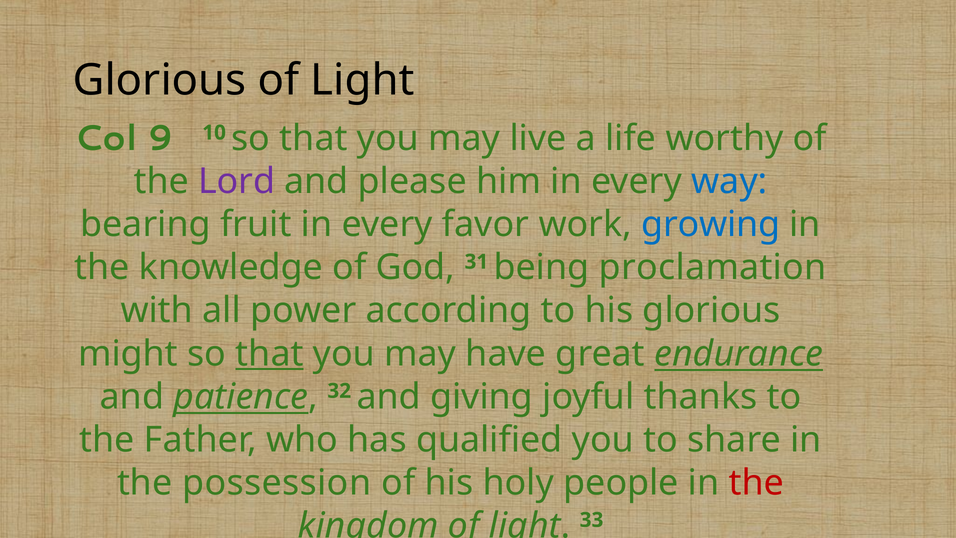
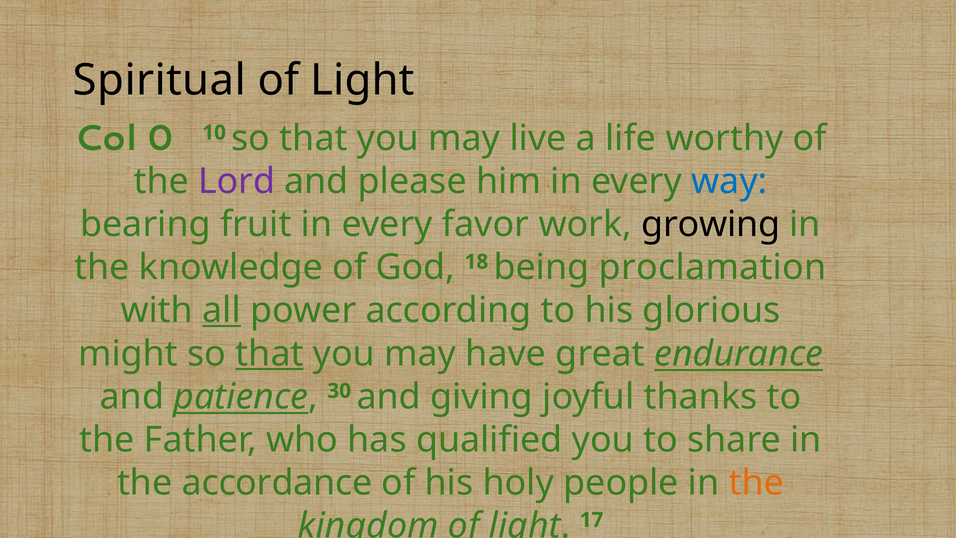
Glorious: Glorious -> Spiritual (159, 80)
9: 9 -> 0 (160, 138)
growing colour: blue -> black (711, 224)
31: 31 -> 18 (476, 262)
all underline: none -> present (222, 311)
32: 32 -> 30 (339, 391)
possession: possession -> accordance (277, 483)
the colour: red -> orange (756, 483)
33: 33 -> 17 (592, 520)
